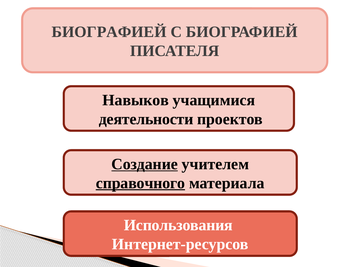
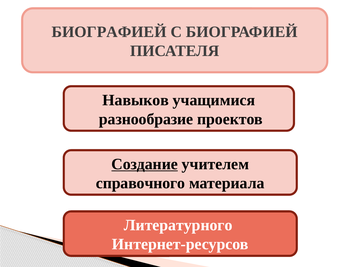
деятельности: деятельности -> разнообразие (146, 119)
справочного underline: present -> none (140, 183)
Использования: Использования -> Литературного (178, 225)
